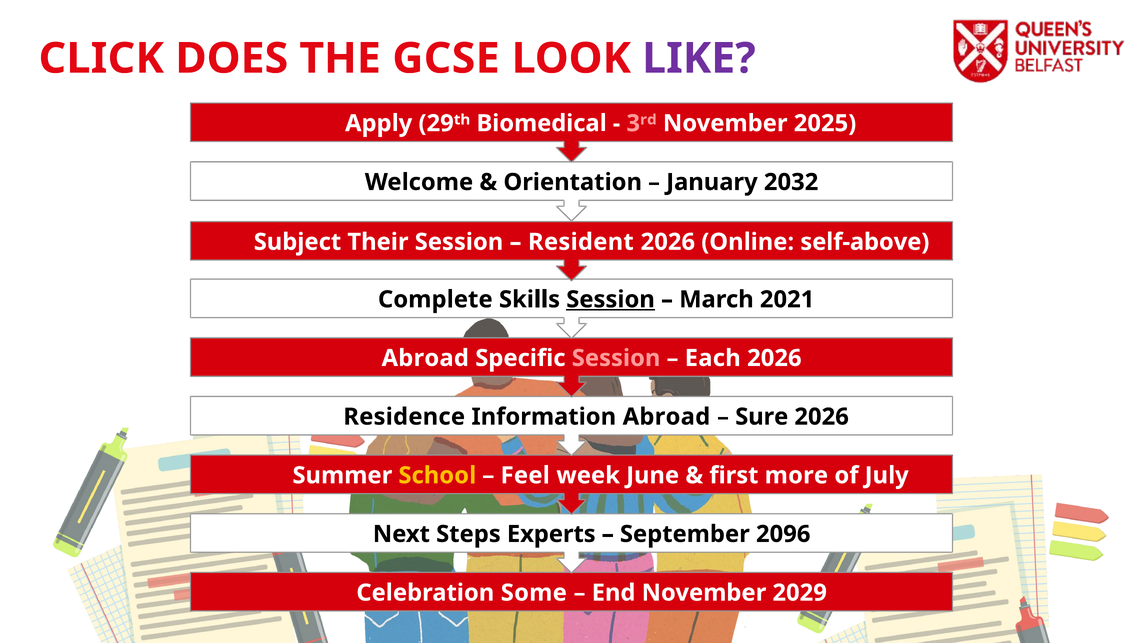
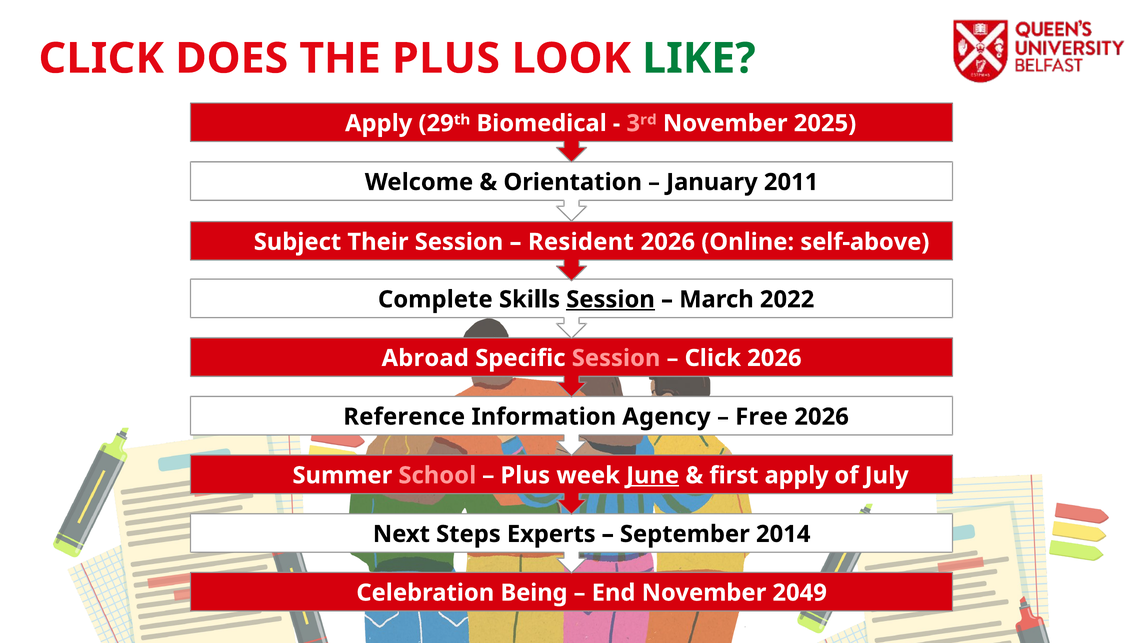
THE GCSE: GCSE -> PLUS (446, 59)
LIKE colour: purple -> green (699, 59)
2032: 2032 -> 2011 (791, 182)
2021: 2021 -> 2022 (787, 299)
Each: Each -> Click (713, 358)
Residence: Residence -> Reference (404, 417)
Information Abroad: Abroad -> Agency (666, 417)
Sure: Sure -> Free (762, 417)
School colour: yellow -> pink (437, 475)
Feel: Feel -> Plus (525, 475)
June underline: none -> present (653, 475)
first more: more -> apply (797, 475)
2096: 2096 -> 2014 (783, 534)
Some: Some -> Being (534, 593)
2029: 2029 -> 2049 (800, 593)
